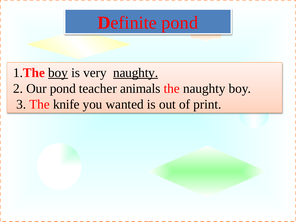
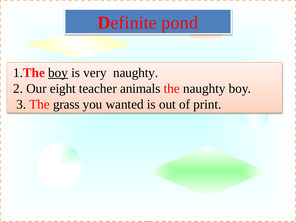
naughty underline: present -> none (136, 73)
Our pond: pond -> eight (63, 89)
knife: knife -> grass (66, 104)
